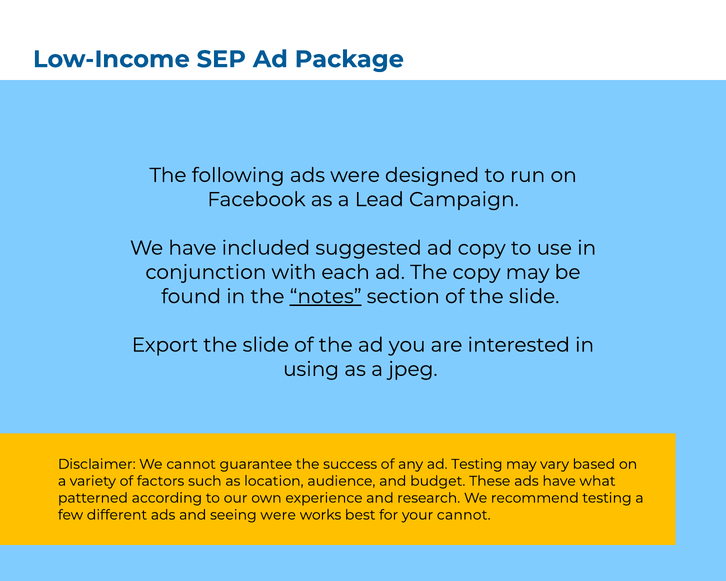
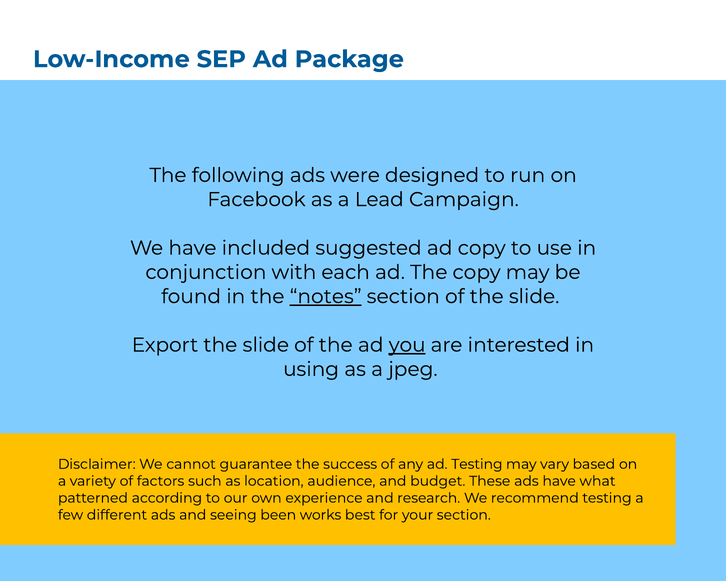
you underline: none -> present (407, 345)
seeing were: were -> been (278, 515)
your cannot: cannot -> section (464, 515)
